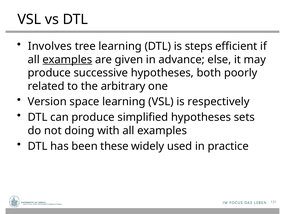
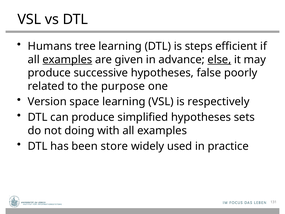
Involves: Involves -> Humans (50, 46)
else underline: none -> present (219, 59)
both: both -> false (209, 73)
arbitrary: arbitrary -> purpose (123, 86)
these: these -> store (114, 146)
